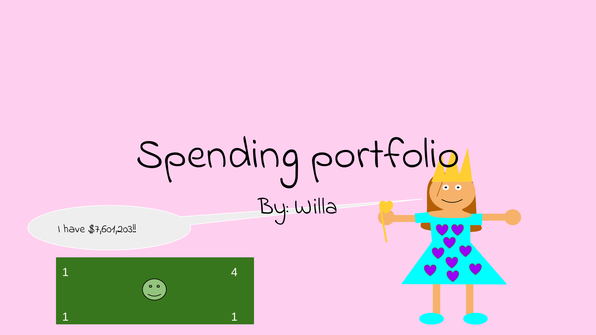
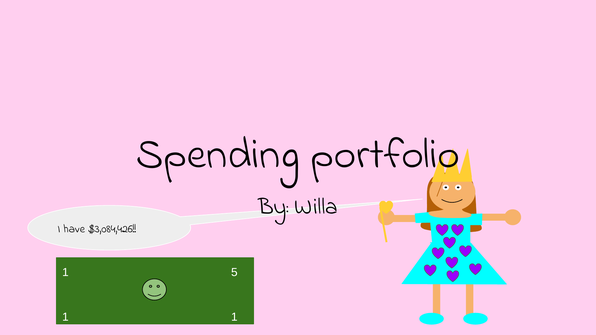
$7,601,203: $7,601,203 -> $3,084,426 (112, 229)
4: 4 -> 5 (234, 272)
